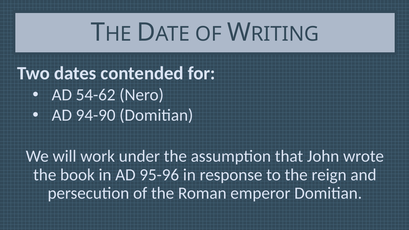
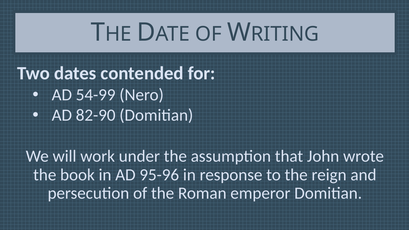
54-62: 54-62 -> 54-99 (96, 95)
94-90: 94-90 -> 82-90 (96, 115)
